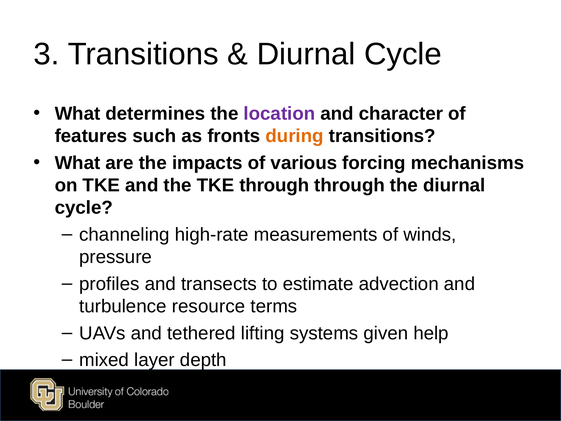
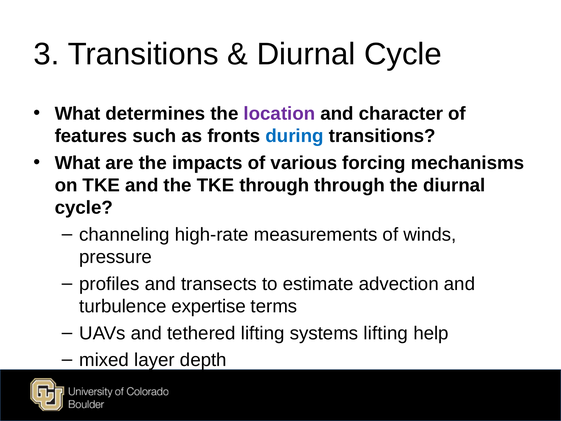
during colour: orange -> blue (295, 136)
resource: resource -> expertise (209, 306)
systems given: given -> lifting (386, 333)
